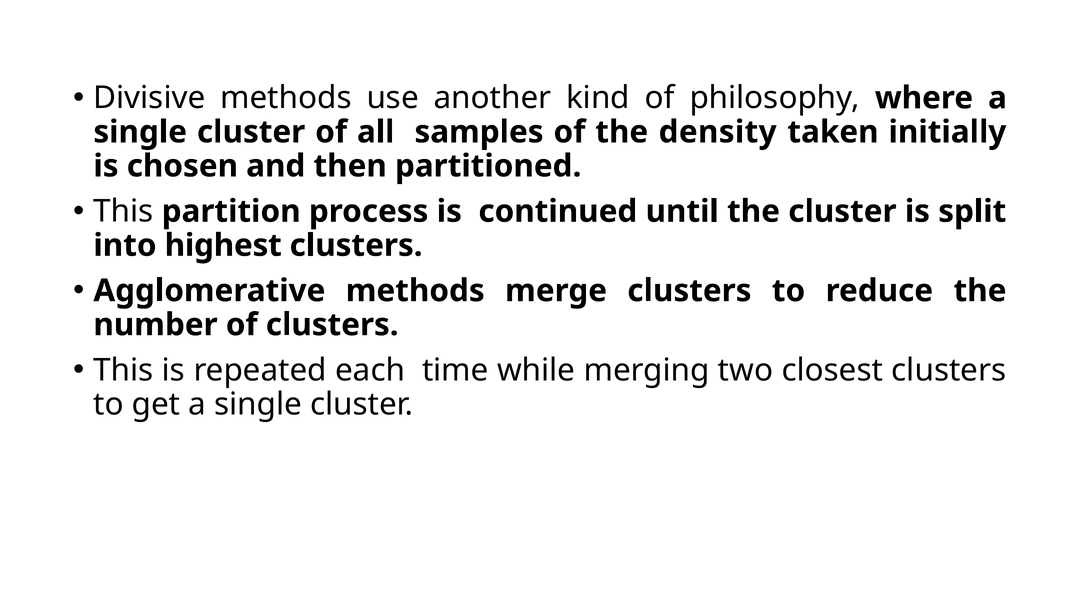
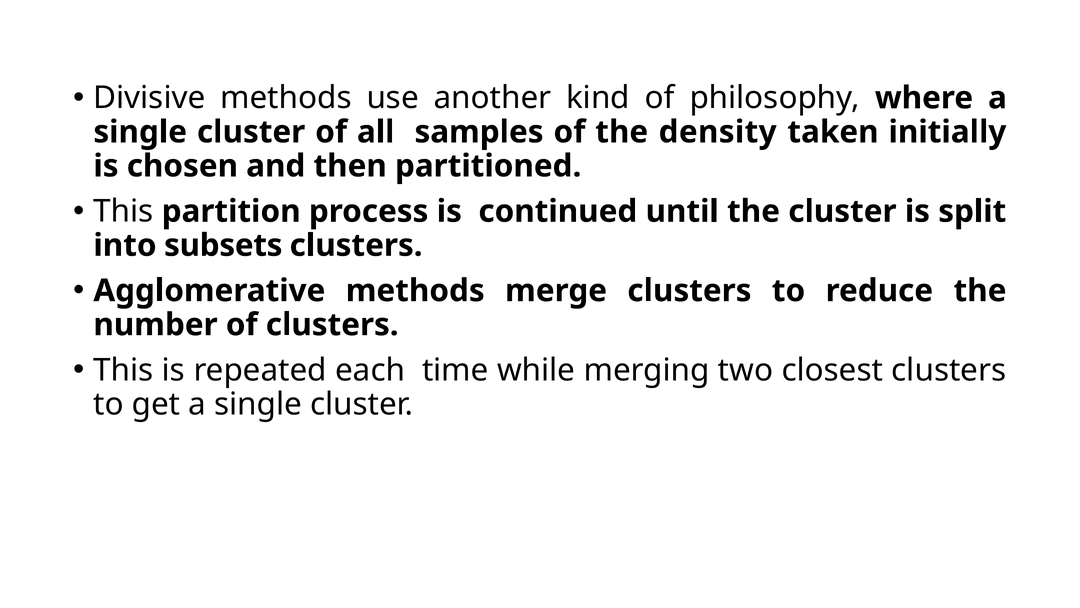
highest: highest -> subsets (223, 245)
